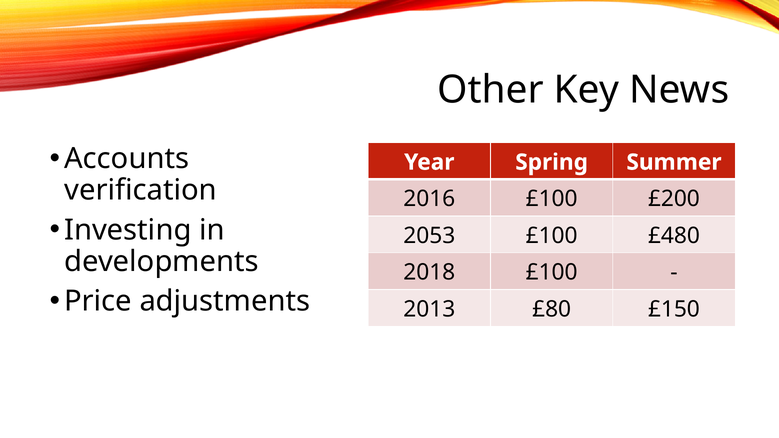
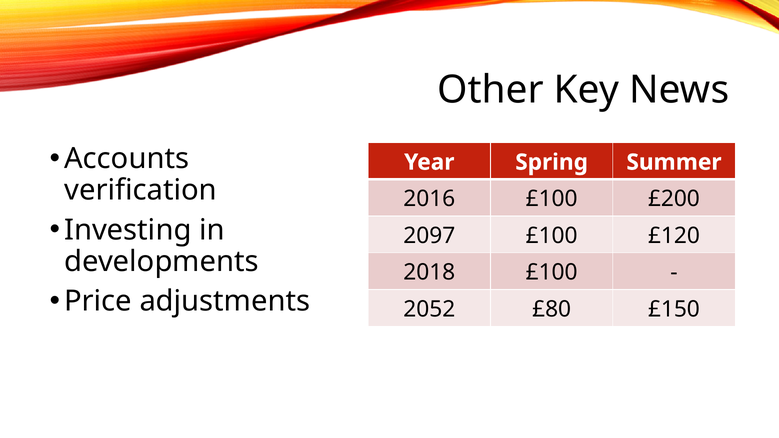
2053: 2053 -> 2097 (429, 236)
£480: £480 -> £120 (674, 236)
2013: 2013 -> 2052 (429, 309)
